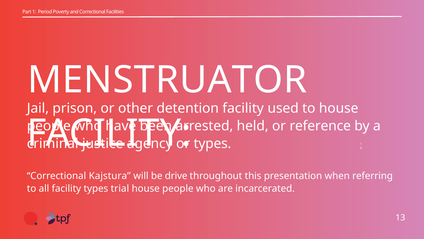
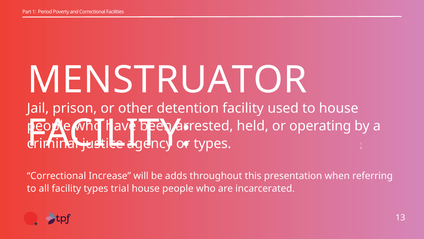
reference: reference -> operating (320, 126)
Kajstura: Kajstura -> Increase (110, 176)
drive: drive -> adds (176, 176)
